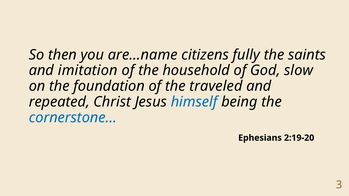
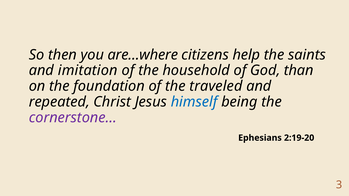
are…name: are…name -> are…where (143, 55)
fully: fully -> help (246, 55)
slow: slow -> than (299, 71)
cornerstone… colour: blue -> purple (73, 118)
